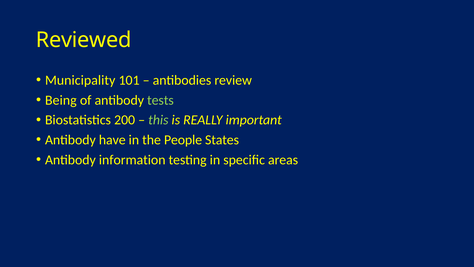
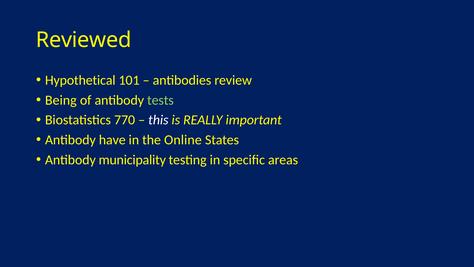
Municipality: Municipality -> Hypothetical (80, 80)
200: 200 -> 770 (125, 120)
this colour: light green -> white (158, 120)
People: People -> Online (183, 140)
information: information -> municipality (132, 160)
